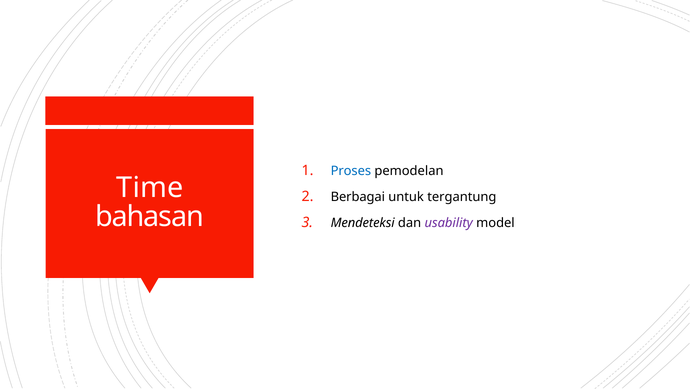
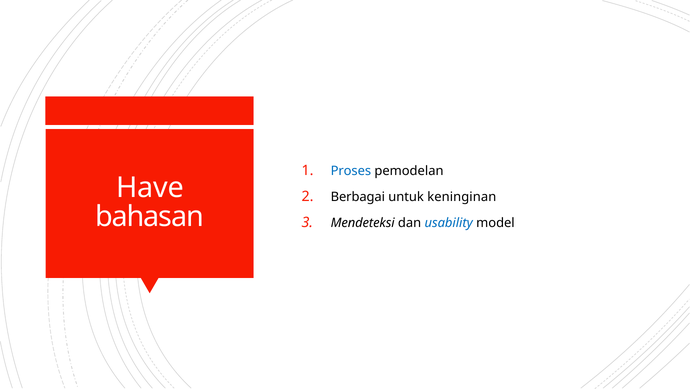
Time: Time -> Have (150, 187)
tergantung: tergantung -> keninginan (462, 197)
usability colour: purple -> blue (449, 223)
